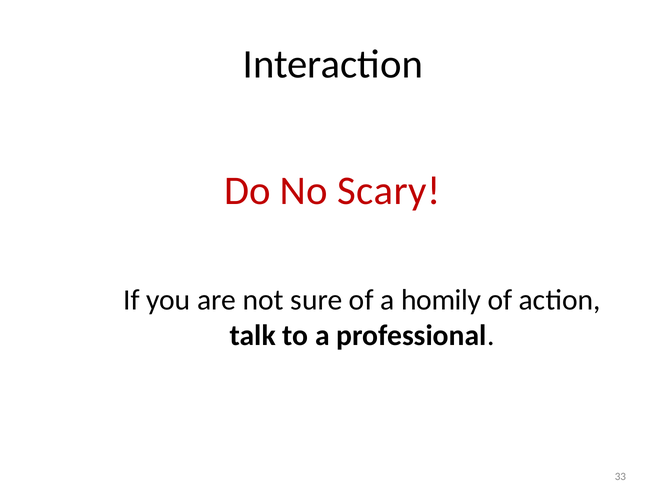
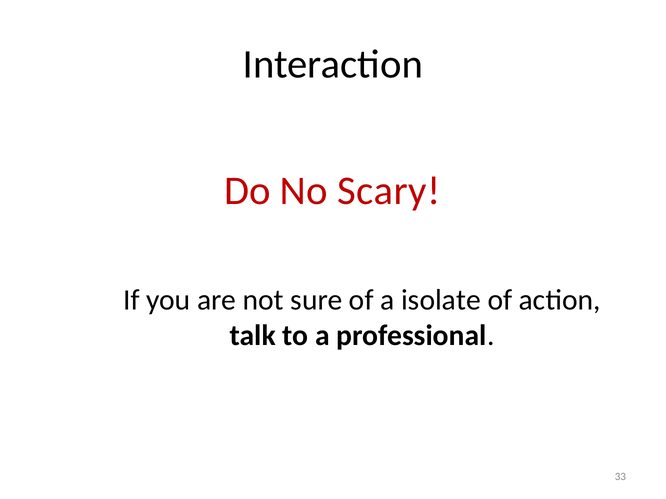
homily: homily -> isolate (441, 300)
